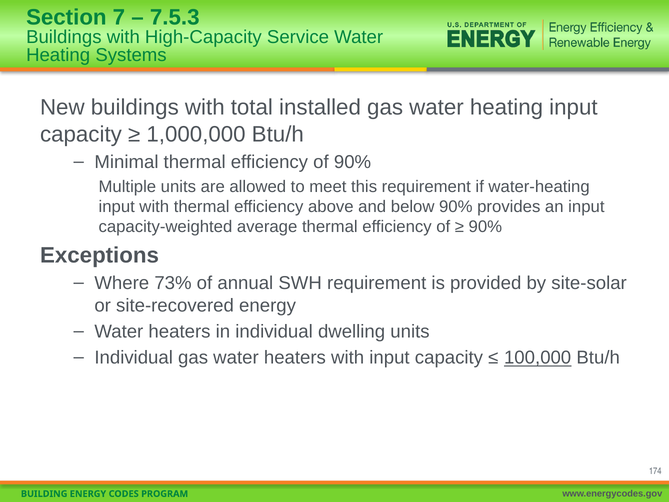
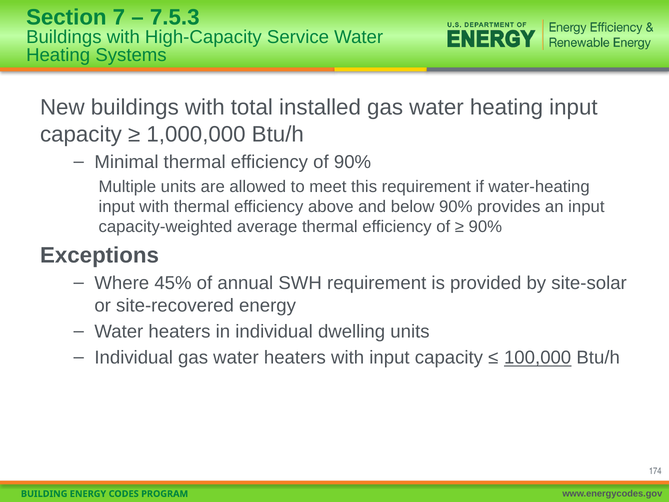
73%: 73% -> 45% (173, 283)
